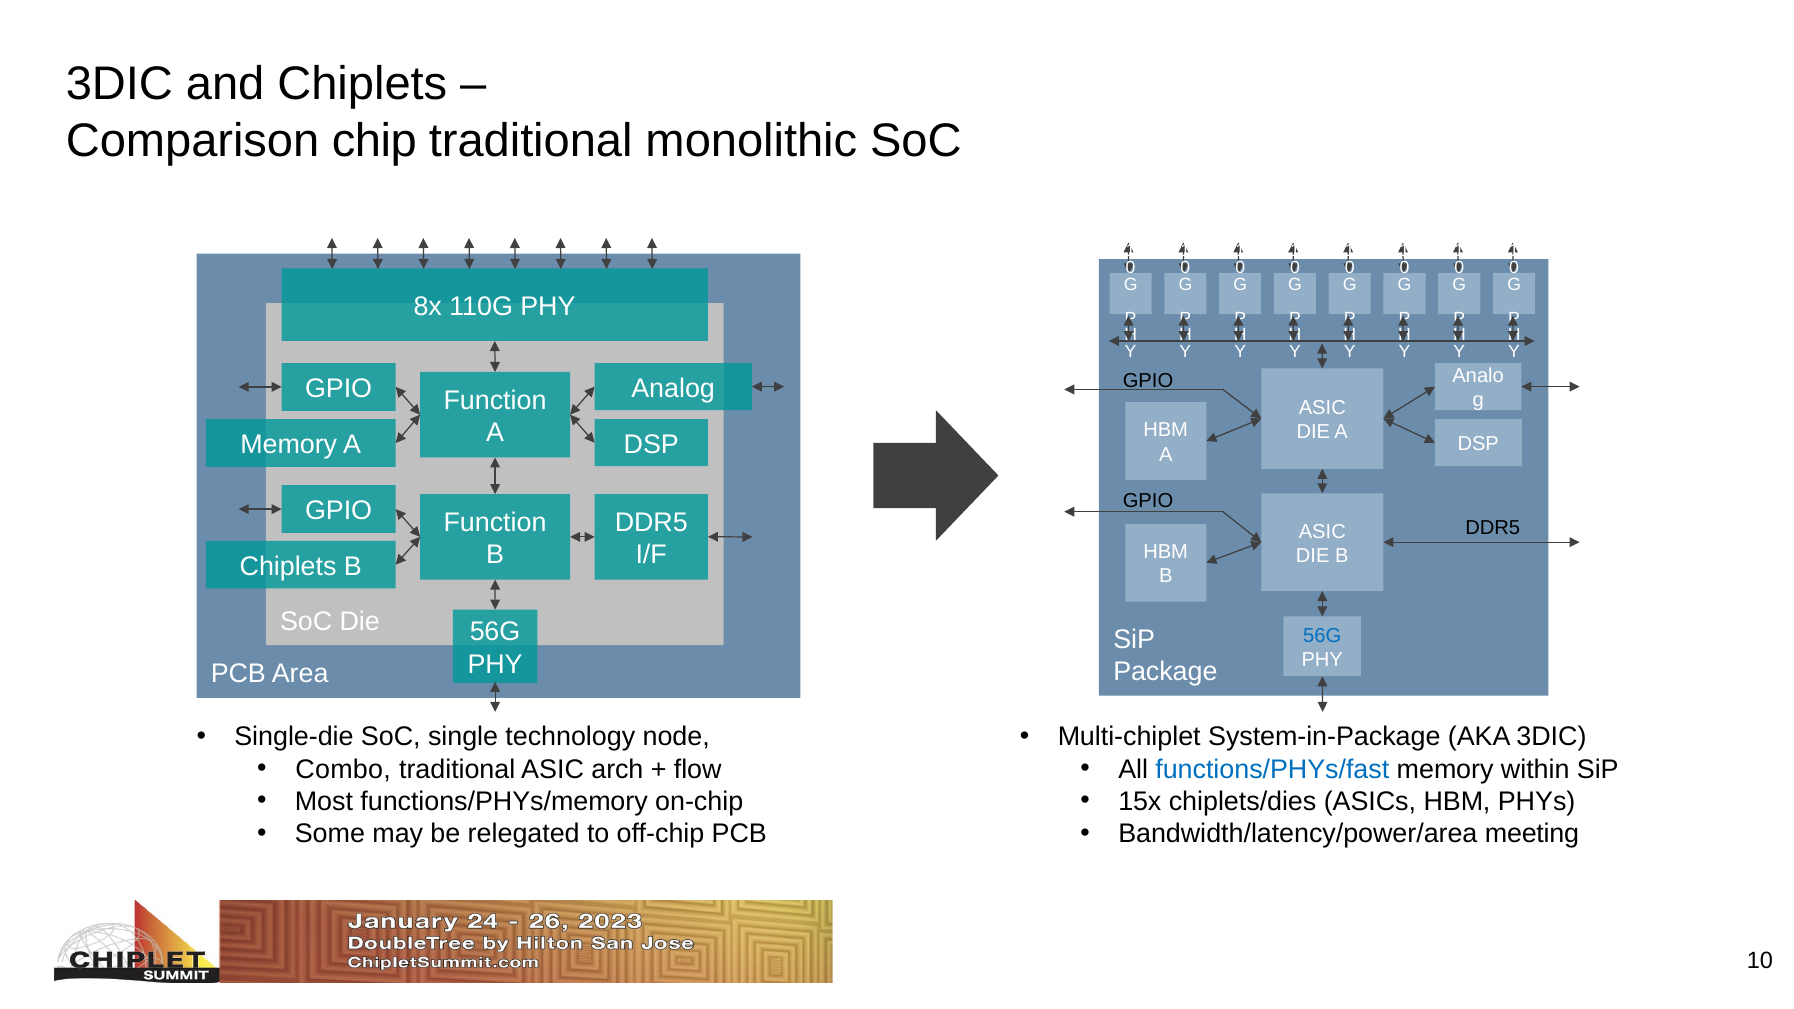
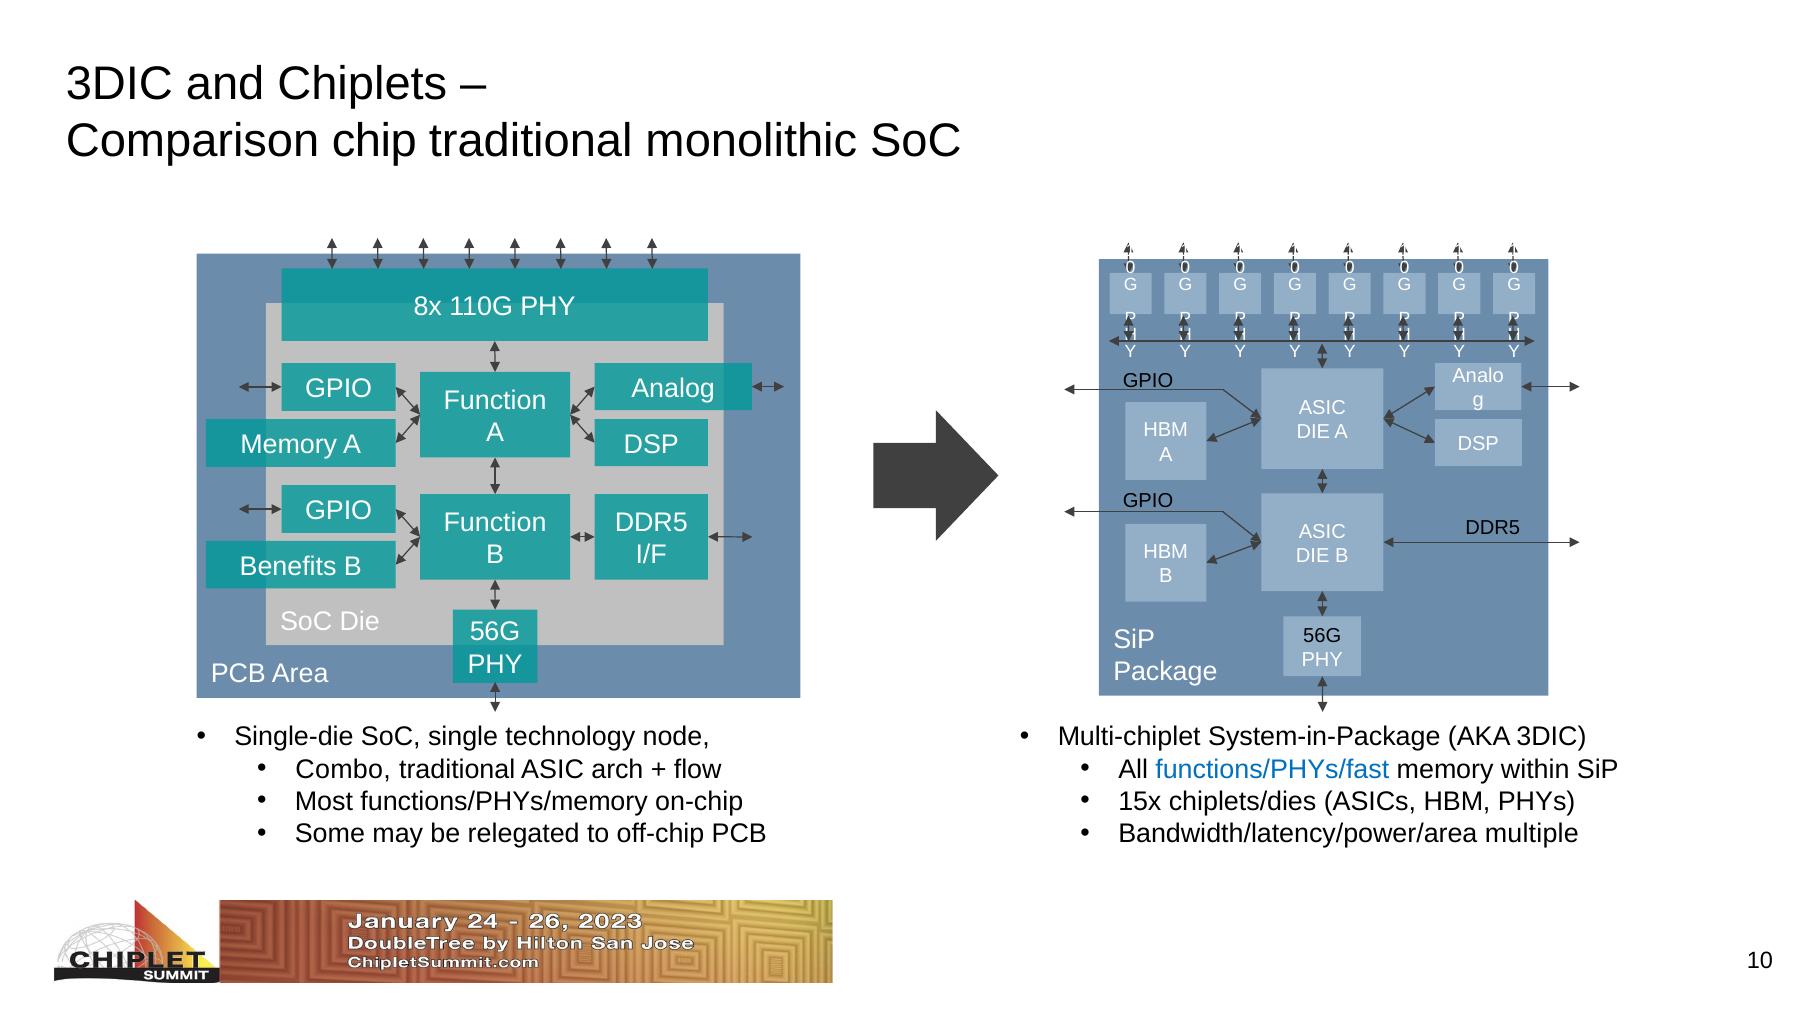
Chiplets: Chiplets -> Benefits (288, 567)
56G colour: blue -> black (1322, 636)
meeting: meeting -> multiple (1532, 834)
